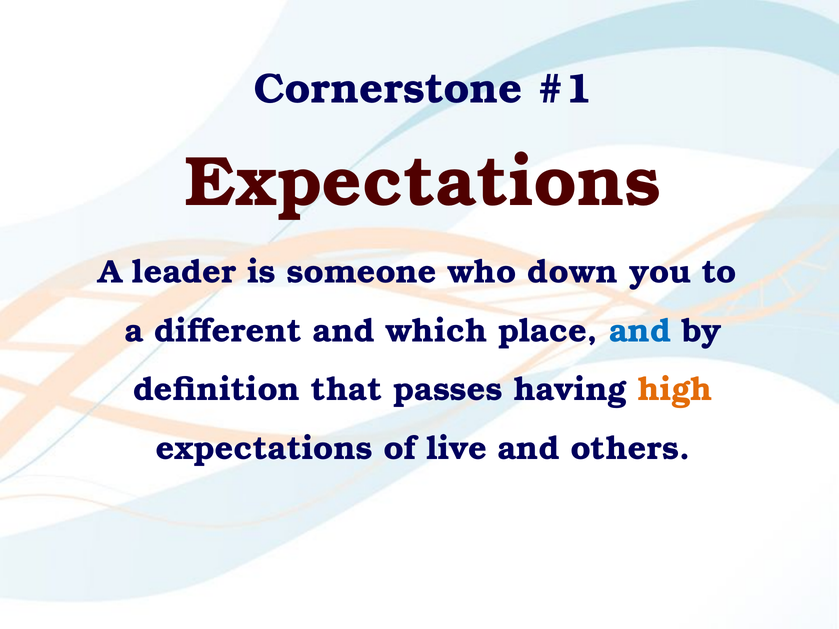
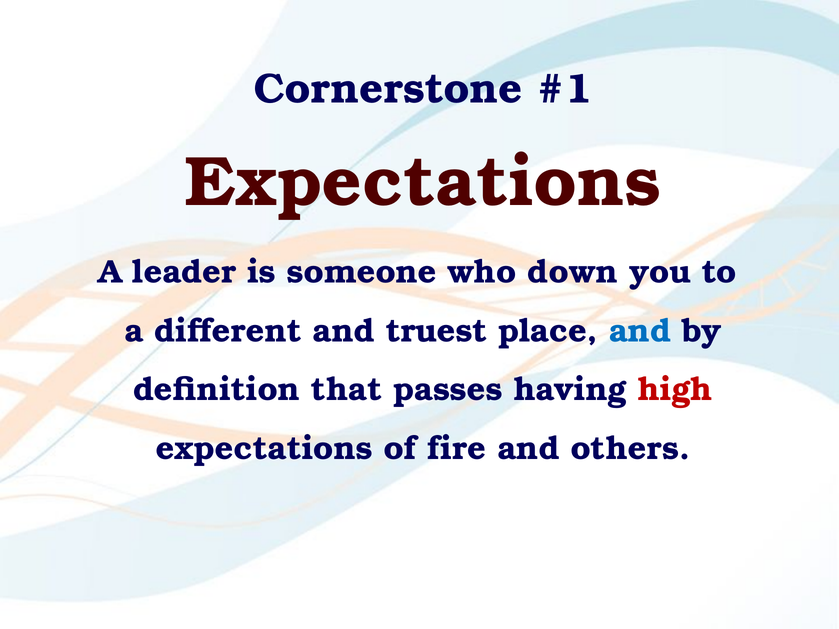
which: which -> truest (437, 331)
high colour: orange -> red (675, 390)
live: live -> fire (457, 449)
